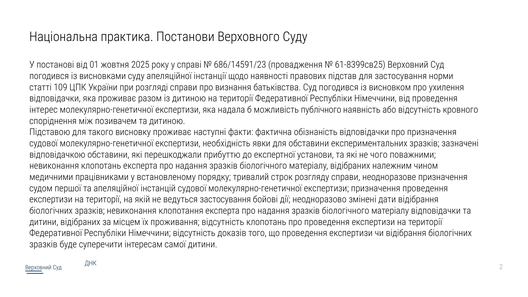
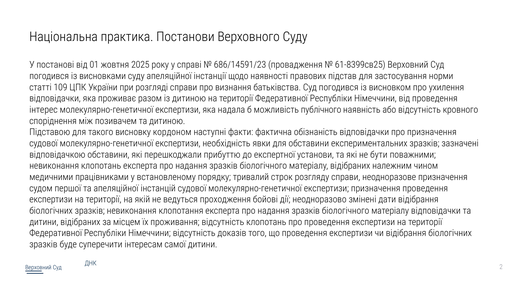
висновку проживає: проживає -> кордоном (172, 132)
чого: чого -> бути (379, 155)
ведуться застосування: застосування -> проходження (225, 200)
